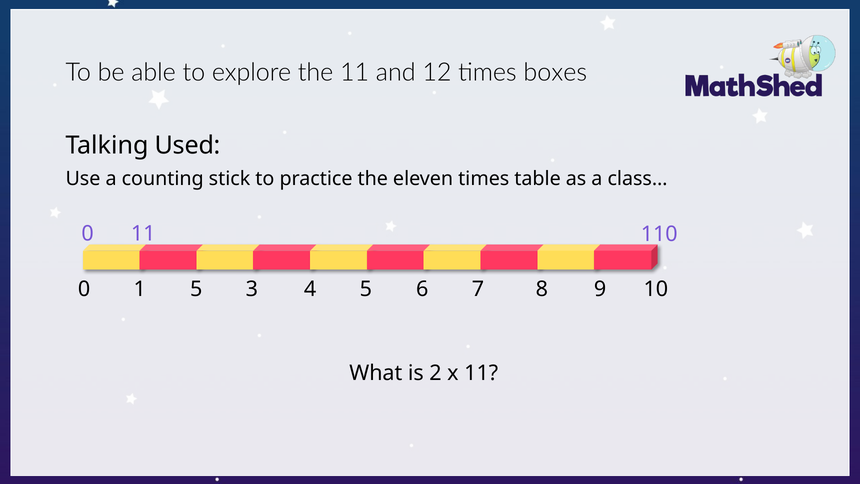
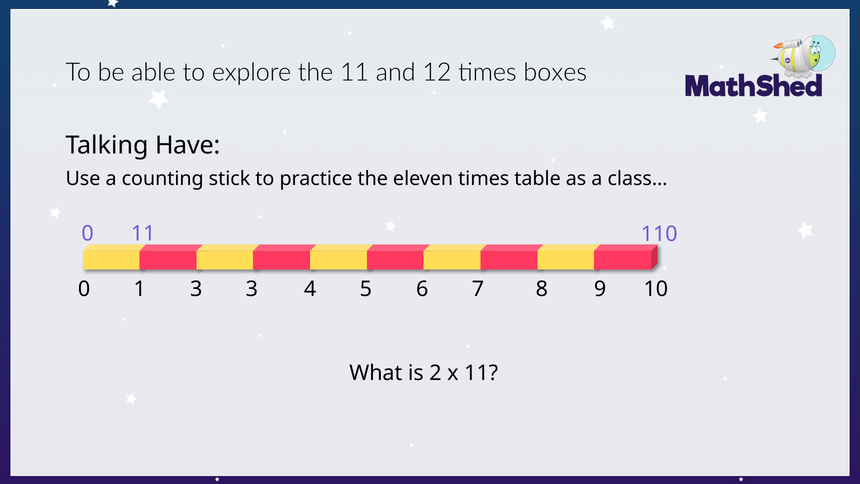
Used: Used -> Have (188, 145)
1 5: 5 -> 3 (196, 289)
